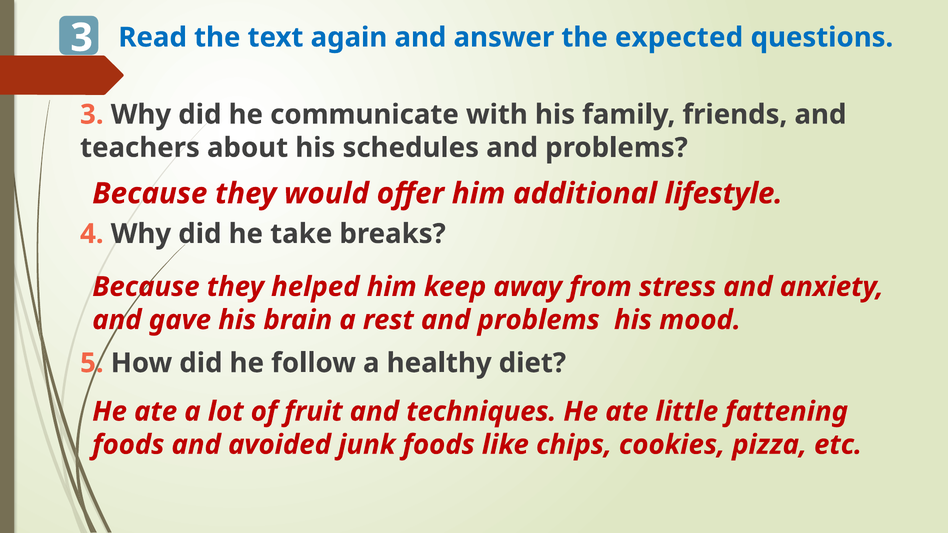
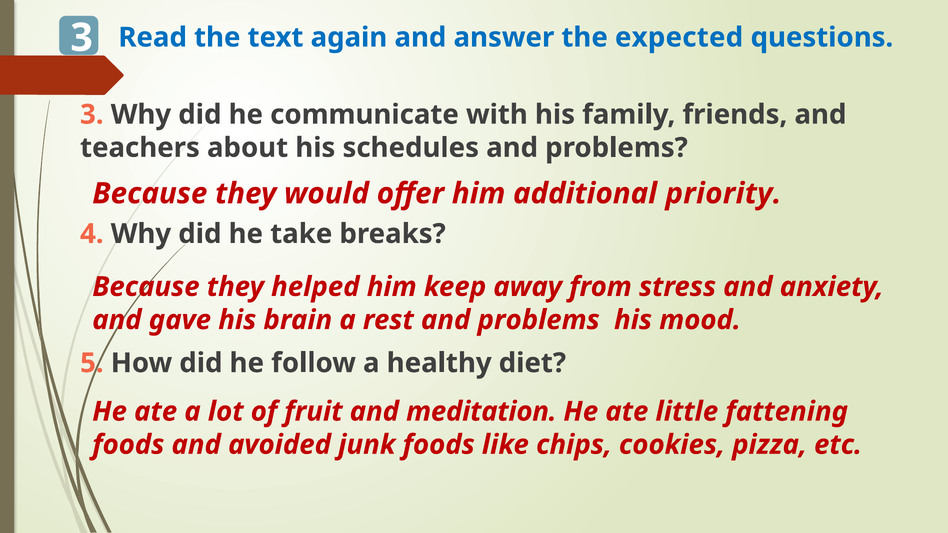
lifestyle: lifestyle -> priority (723, 194)
techniques: techniques -> meditation (481, 412)
